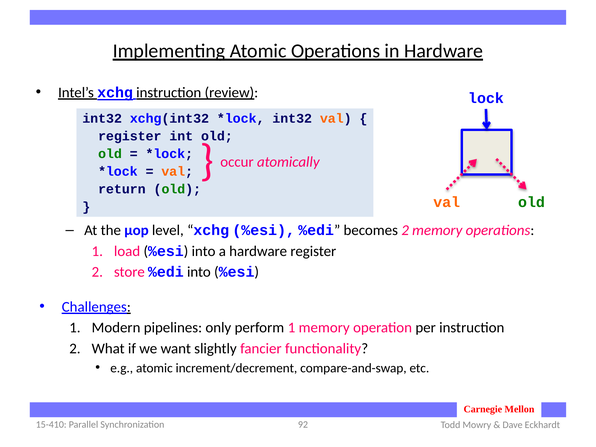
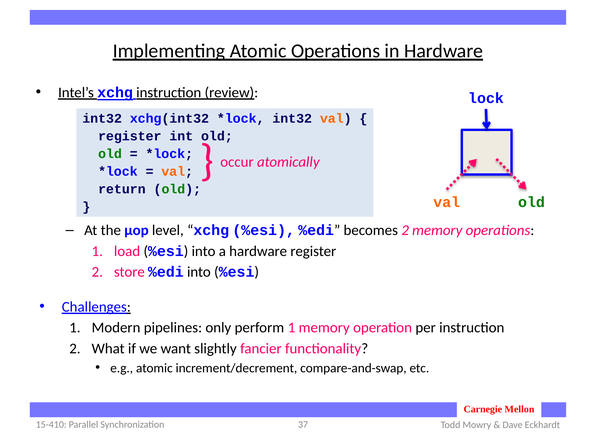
92: 92 -> 37 (303, 425)
